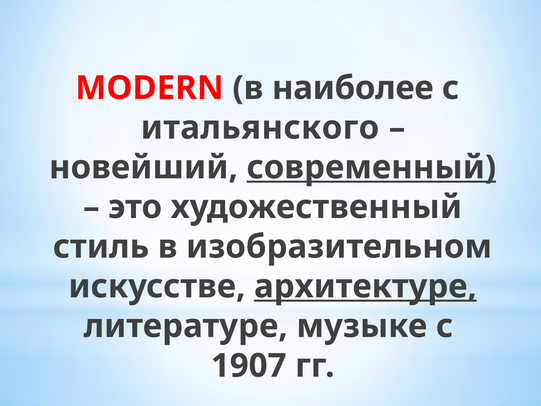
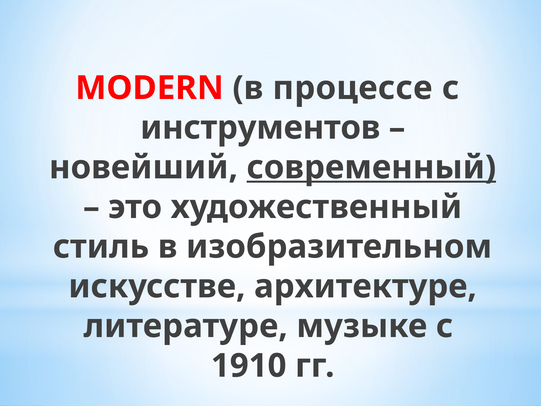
наиболее: наиболее -> процессе (352, 88)
итальянского: итальянского -> инструментов (260, 128)
архитектуре underline: present -> none (365, 286)
1907: 1907 -> 1910 (249, 366)
